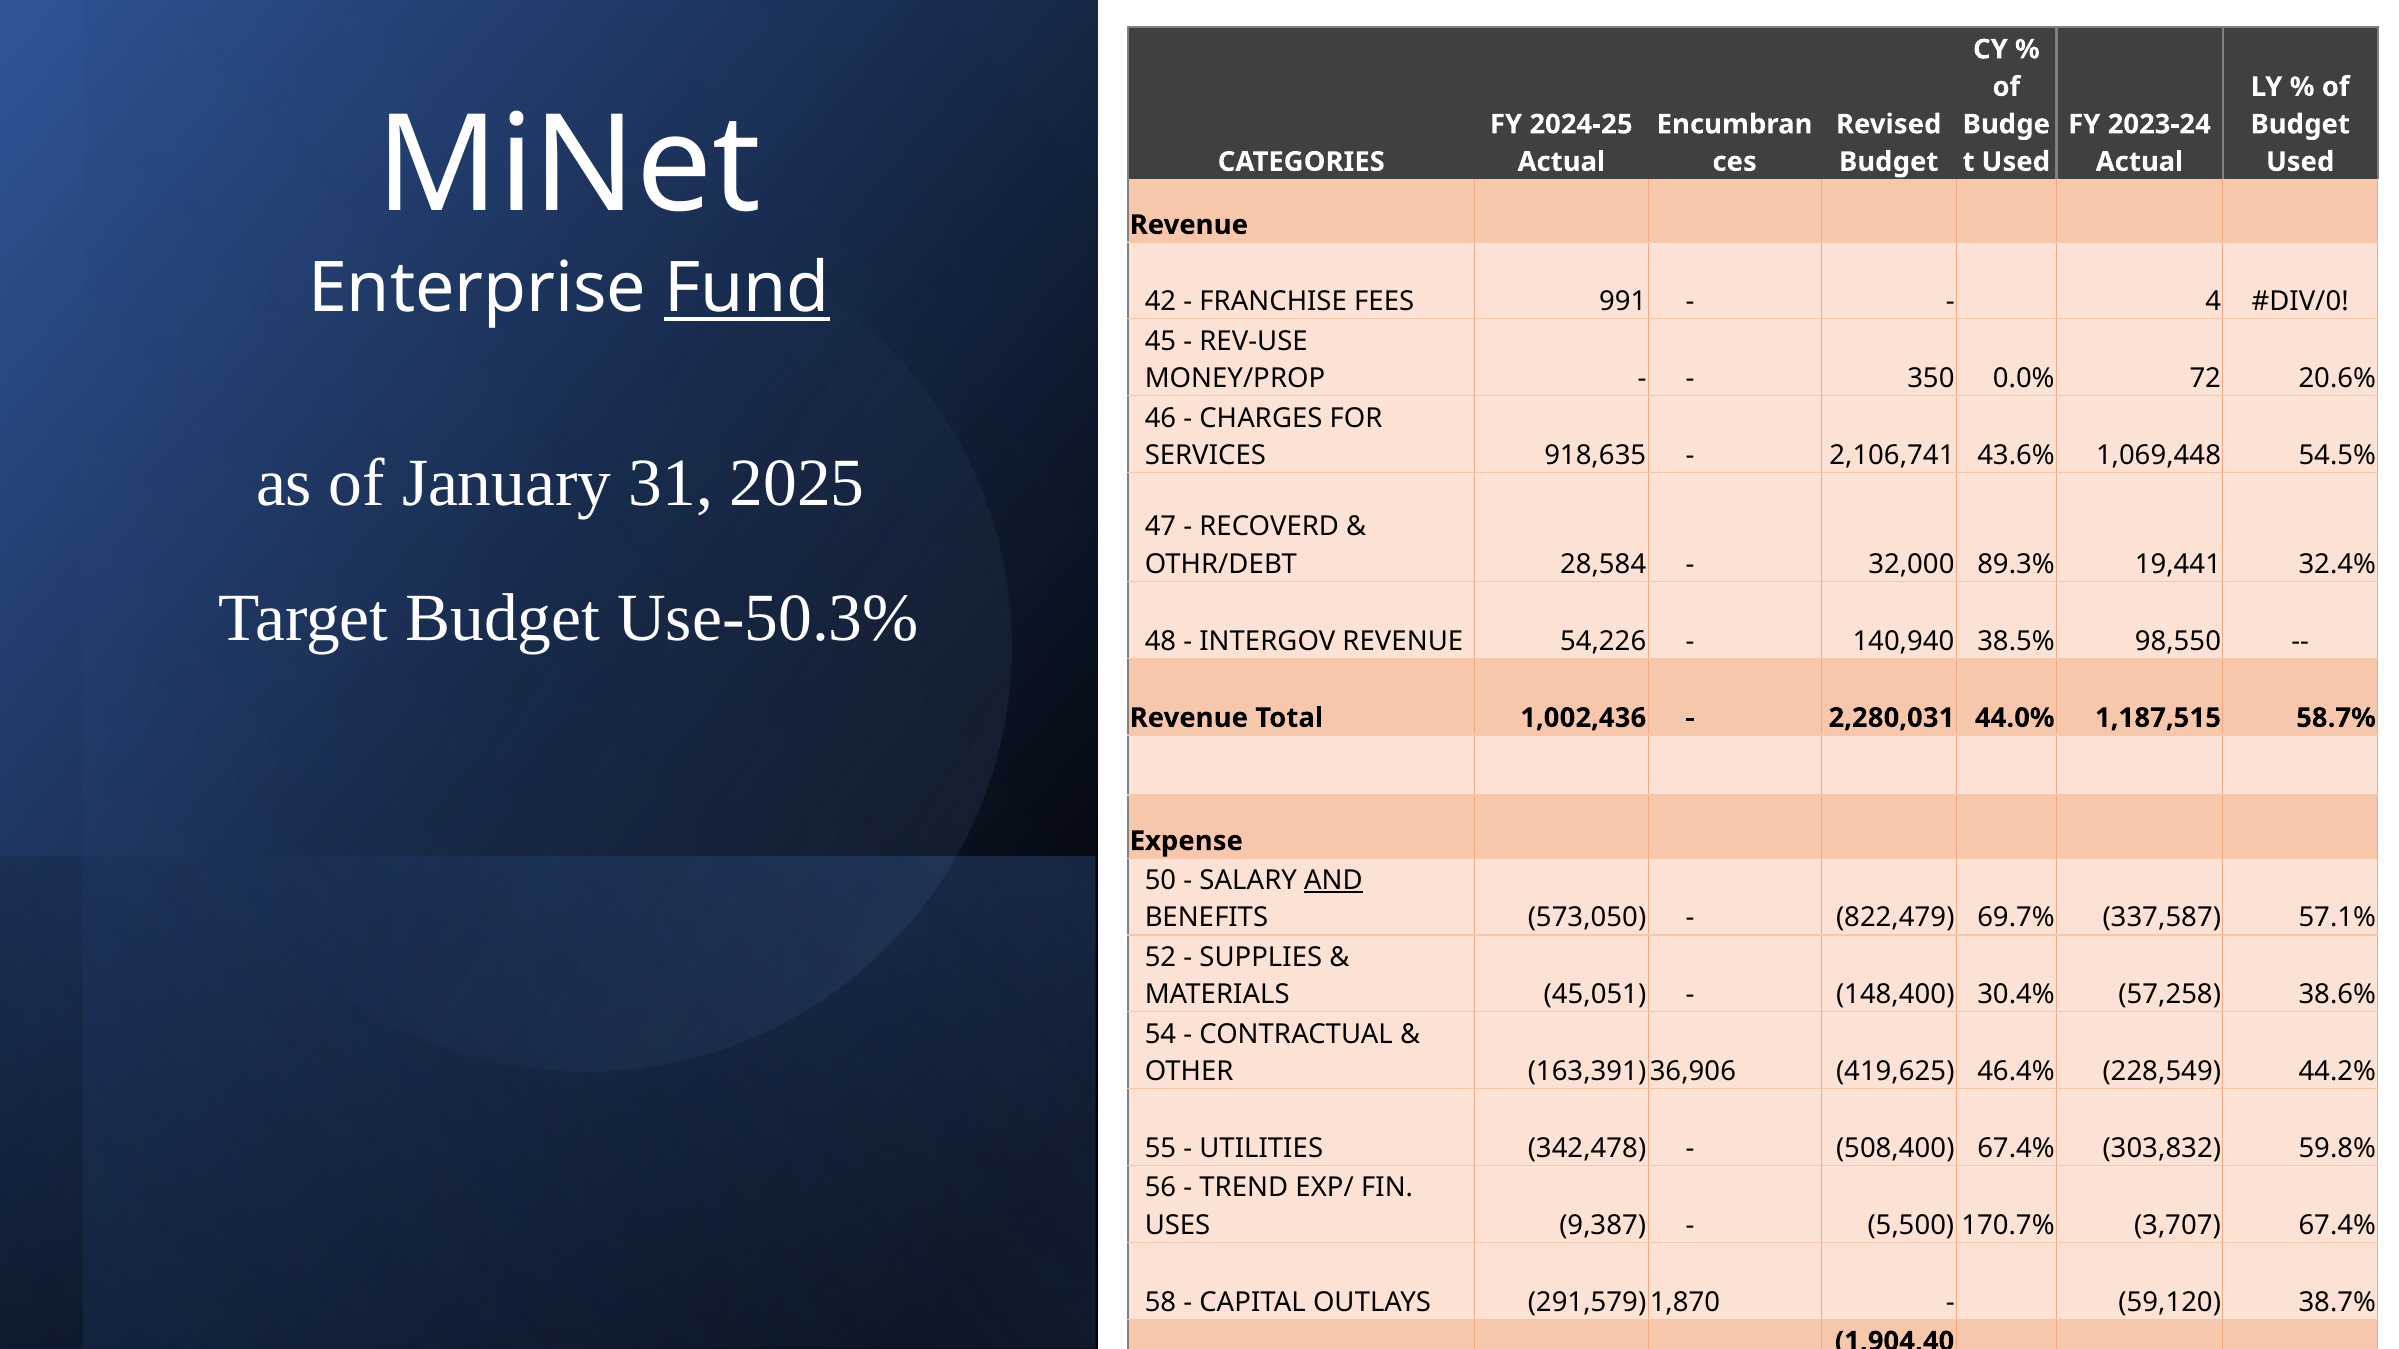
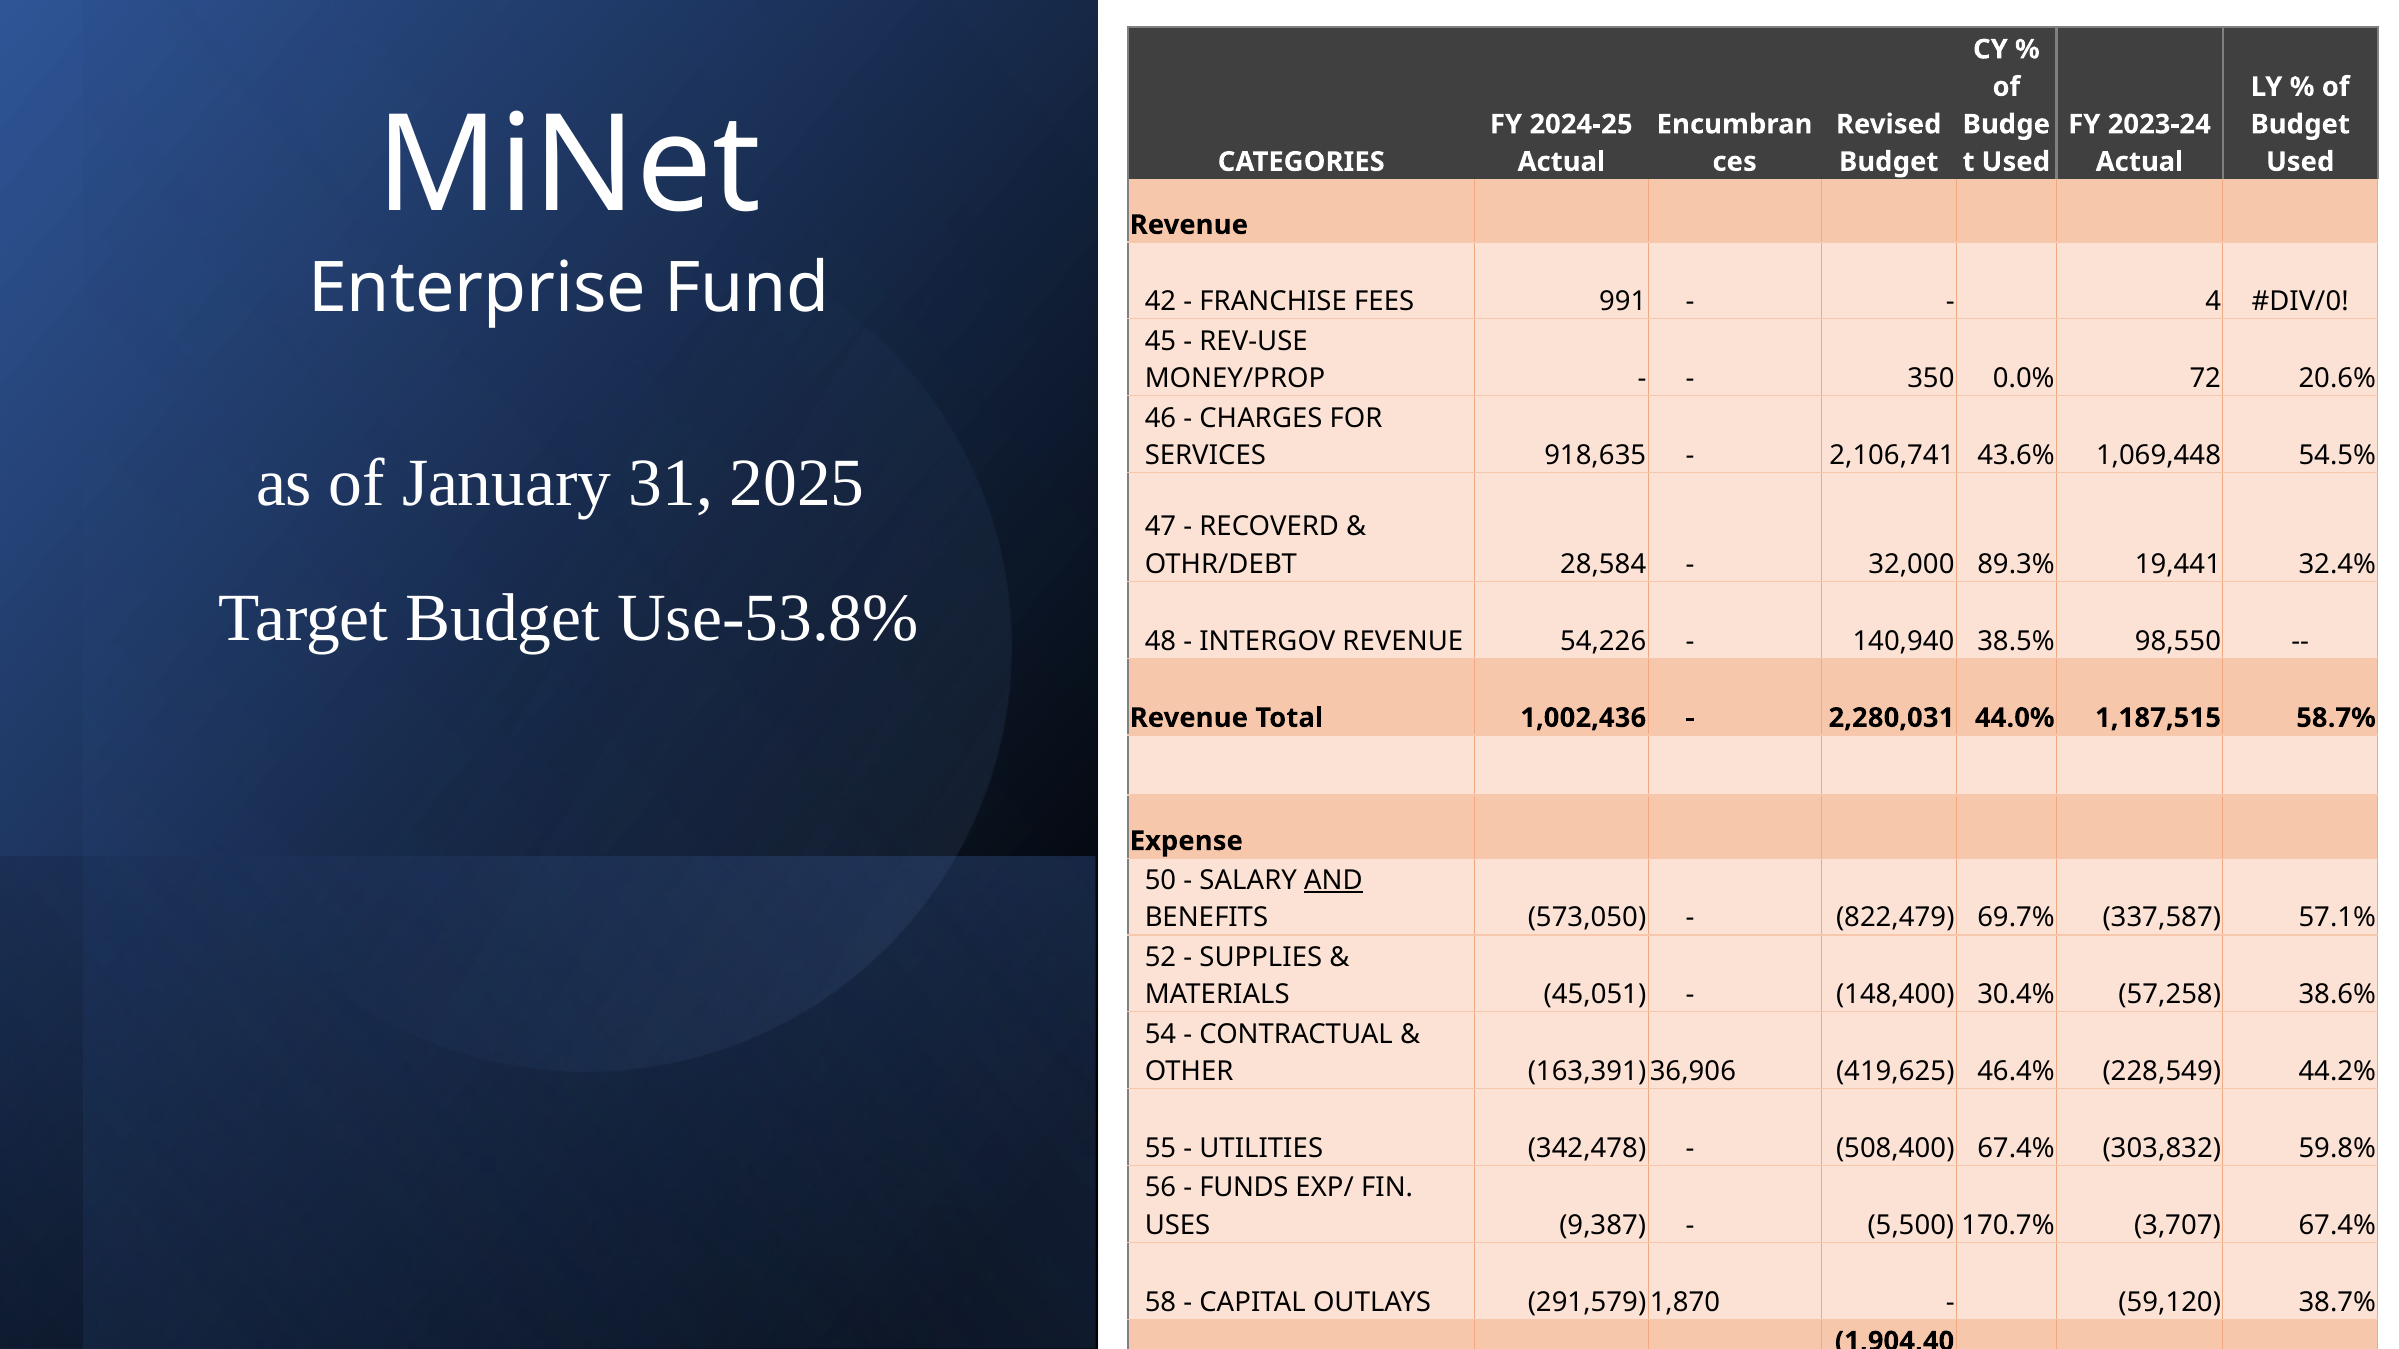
Fund underline: present -> none (747, 289)
Use-50.3%: Use-50.3% -> Use-53.8% (768, 618)
TREND: TREND -> FUNDS (1244, 1188)
